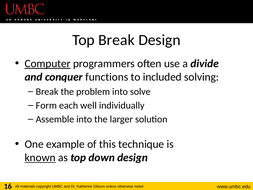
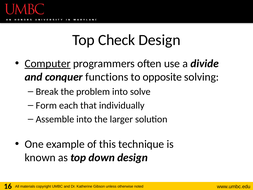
Top Break: Break -> Check (117, 40)
included: included -> opposite (162, 77)
well: well -> that (88, 105)
known underline: present -> none (40, 157)
